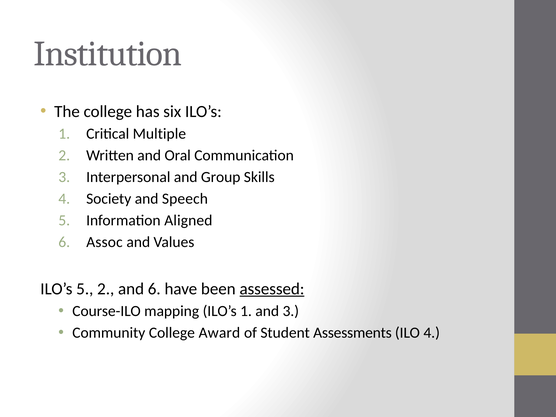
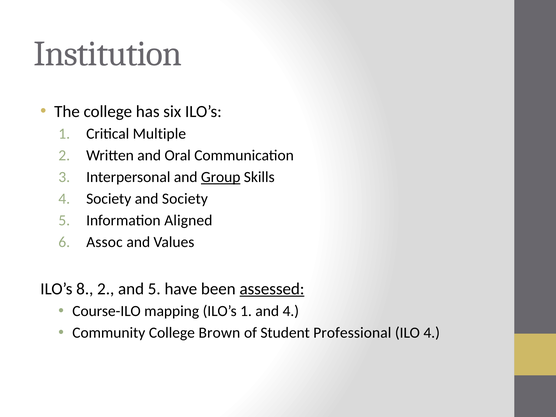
Group underline: none -> present (221, 177)
and Speech: Speech -> Society (185, 199)
ILO’s 5: 5 -> 8 (85, 289)
and 6: 6 -> 5 (154, 289)
and 3: 3 -> 4 (291, 311)
Award: Award -> Brown (219, 333)
Assessments: Assessments -> Professional (352, 333)
